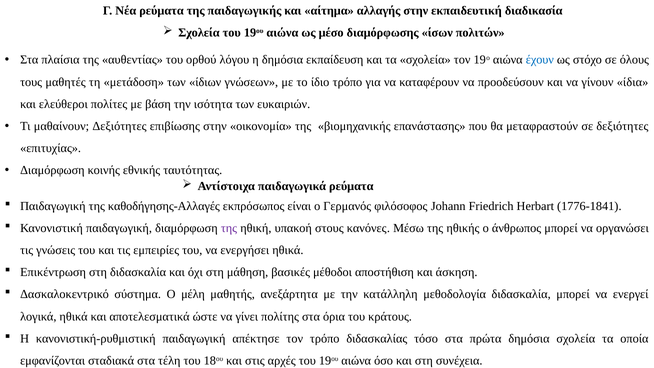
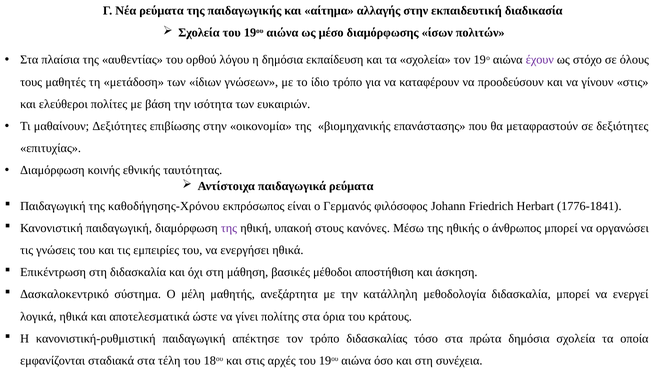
έχουν colour: blue -> purple (540, 60)
γίνουν ίδια: ίδια -> στις (633, 82)
καθοδήγησης-Αλλαγές: καθοδήγησης-Αλλαγές -> καθοδήγησης-Χρόνου (164, 206)
